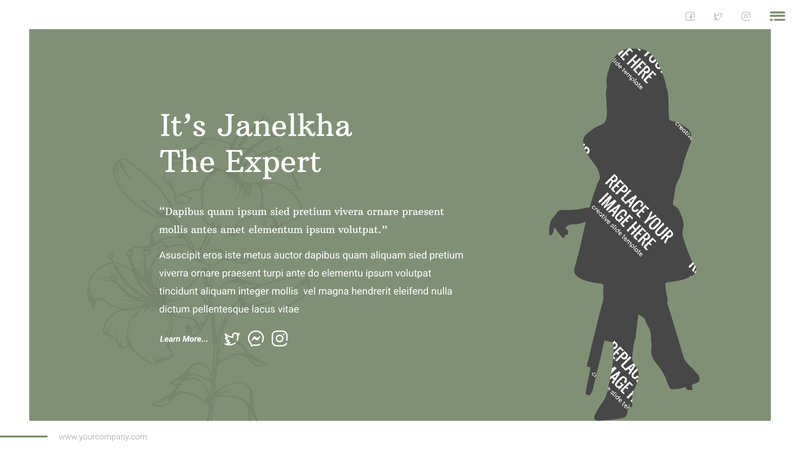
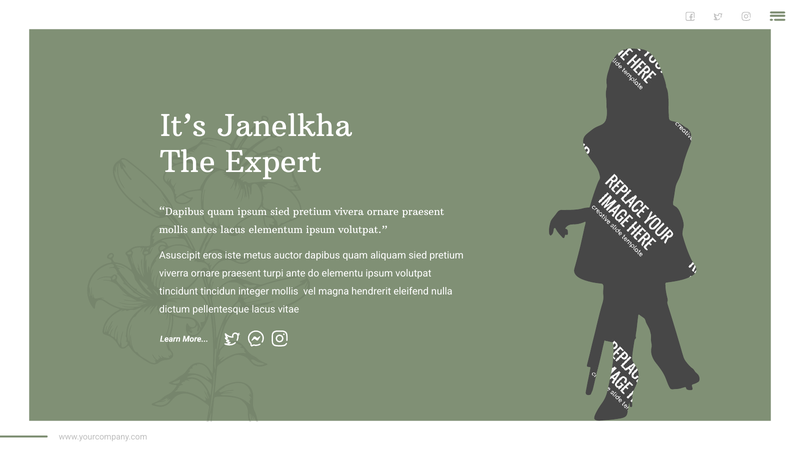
antes amet: amet -> lacus (233, 230)
tincidunt aliquam: aliquam -> tincidun (218, 291)
